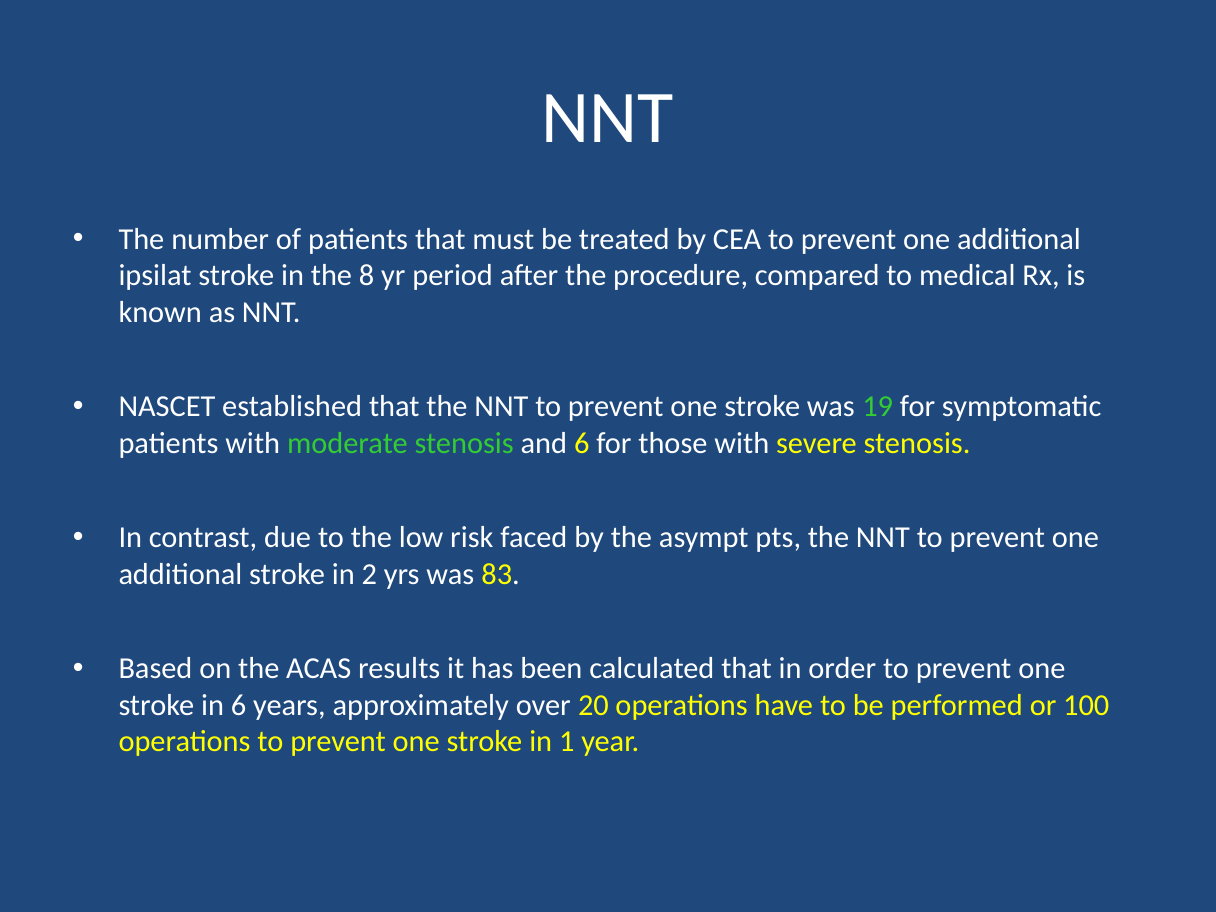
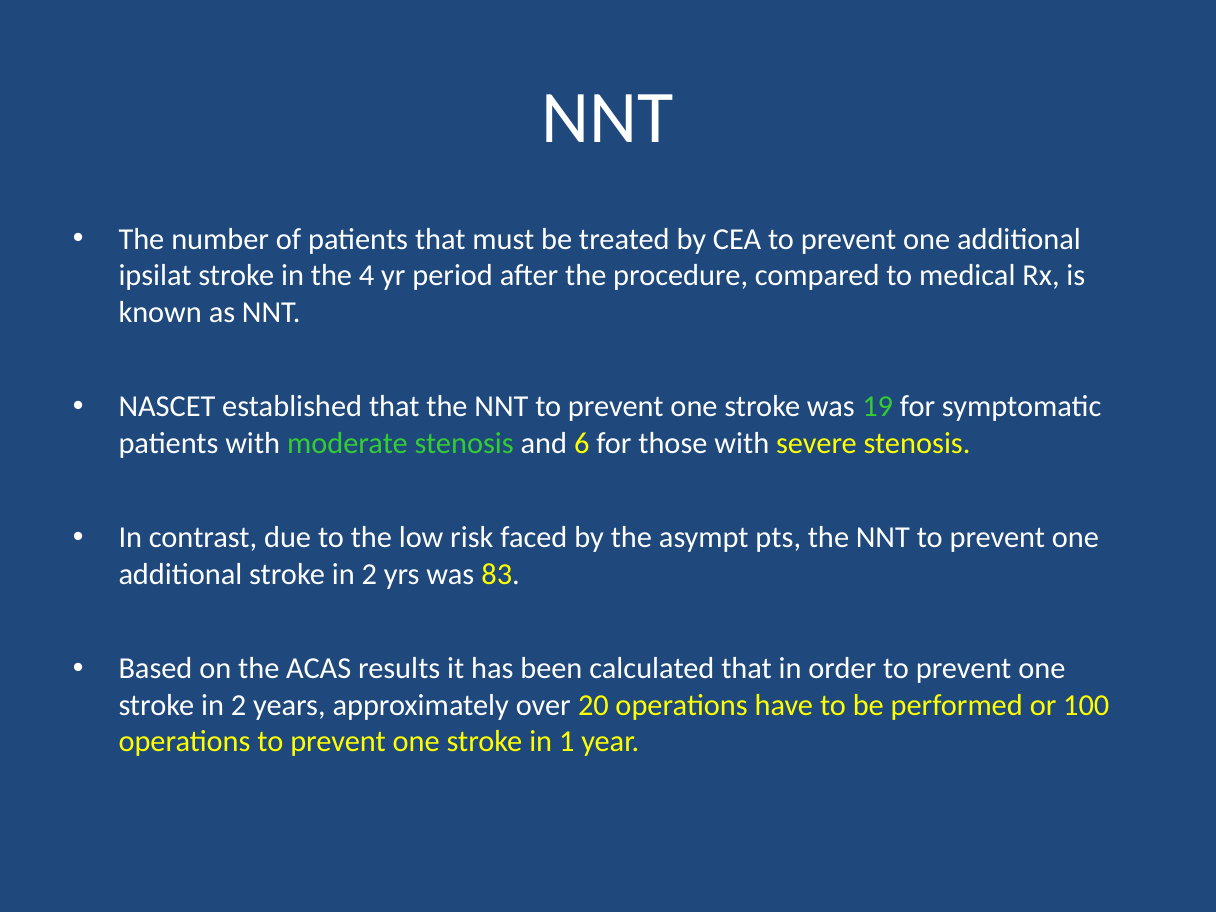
8: 8 -> 4 (367, 276)
6: 6 -> 2 (239, 705)
